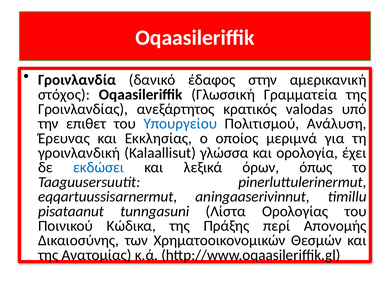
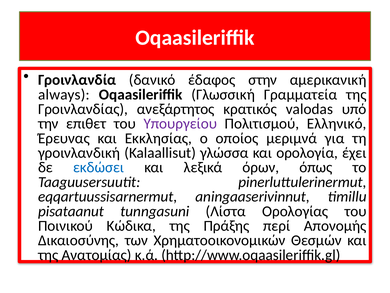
στόχος: στόχος -> always (64, 94)
Υπουργείου colour: blue -> purple (180, 123)
Ανάλυση: Ανάλυση -> Ελληνικό (337, 123)
